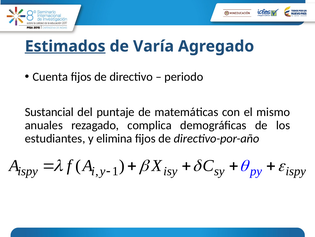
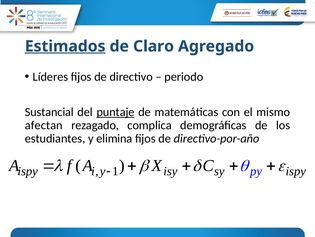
Varía: Varía -> Claro (154, 46)
Cuenta: Cuenta -> Líderes (50, 77)
puntaje underline: none -> present (116, 112)
anuales: anuales -> afectan (44, 125)
